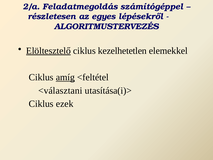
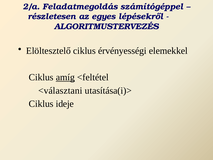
Elöltesztelő underline: present -> none (48, 51)
kezelhetetlen: kezelhetetlen -> érvényességi (122, 51)
ezek: ezek -> ideje (65, 104)
